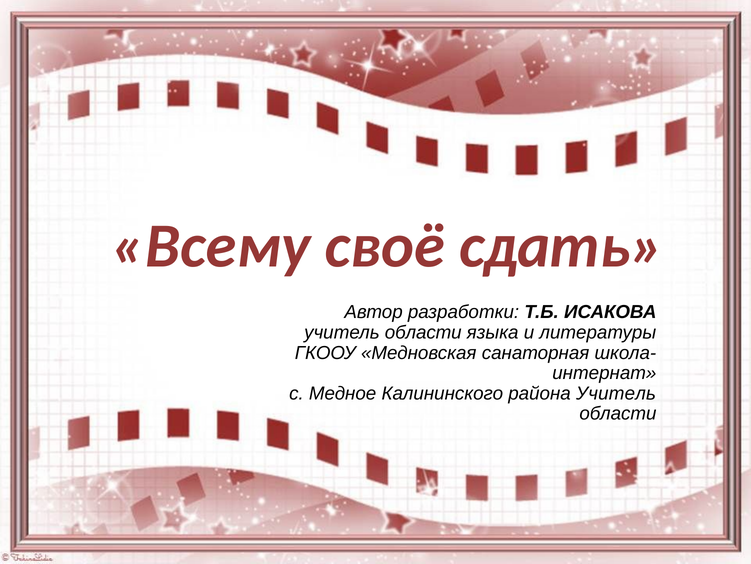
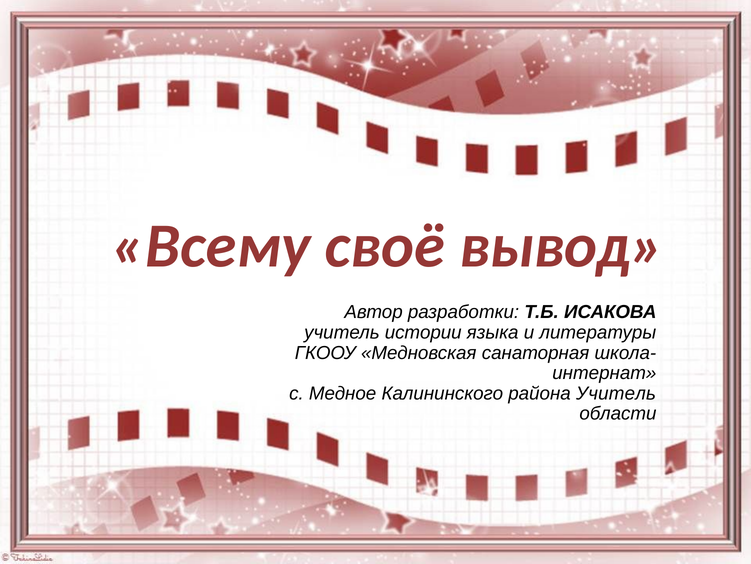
сдать: сдать -> вывод (561, 246)
области: области -> истории (423, 332)
